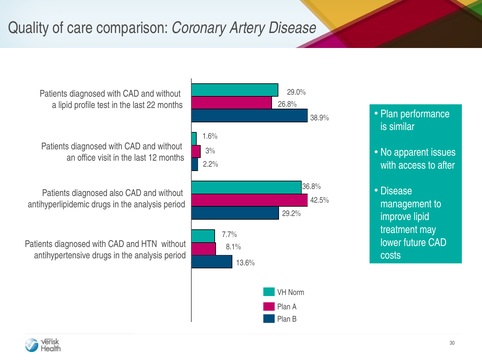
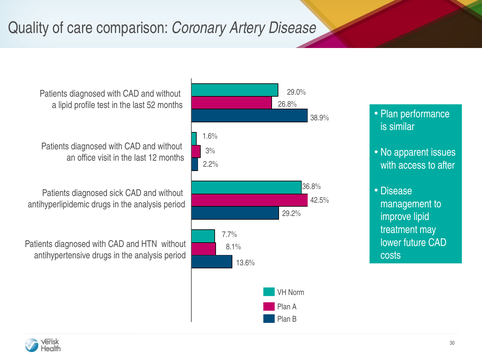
22: 22 -> 52 (151, 105)
also: also -> sick (116, 193)
